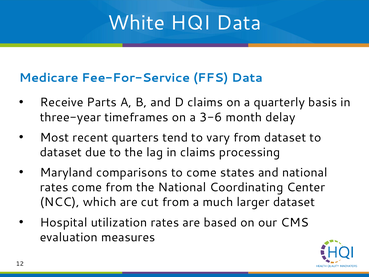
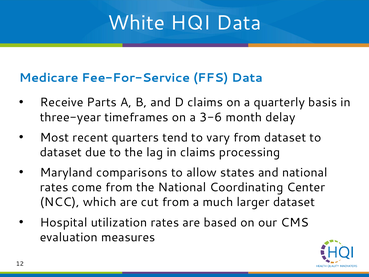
to come: come -> allow (202, 172)
